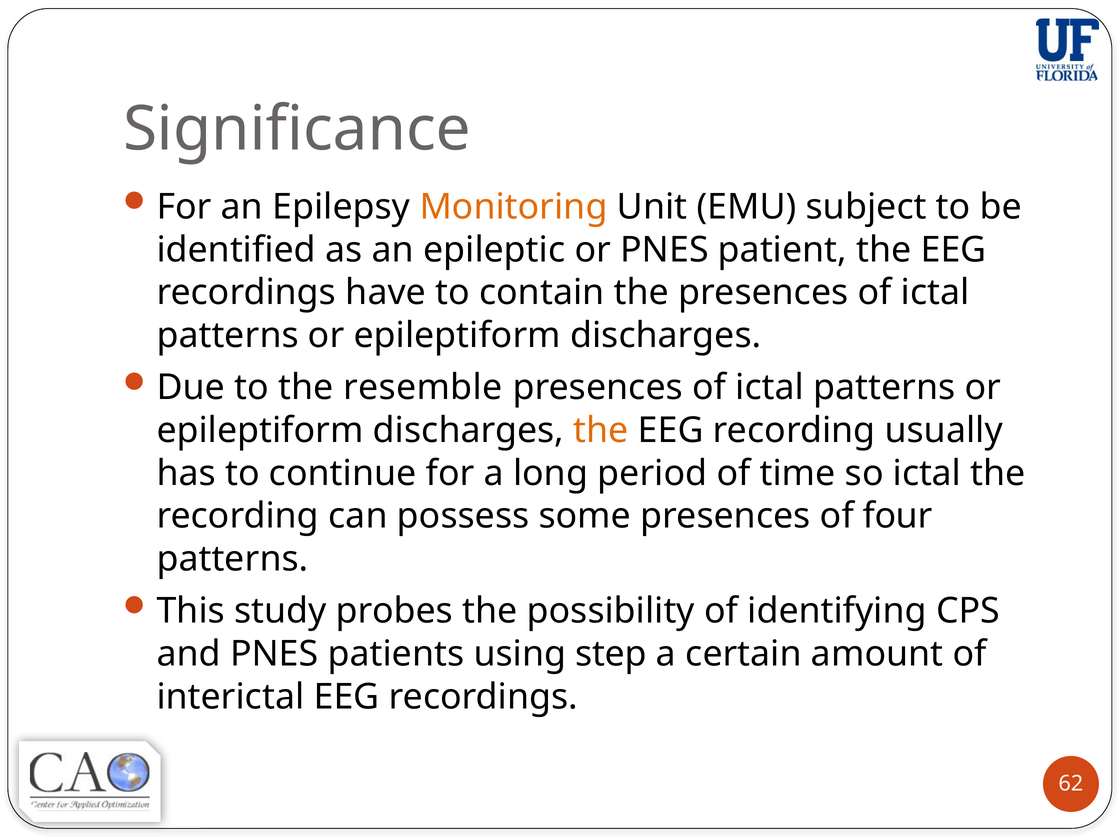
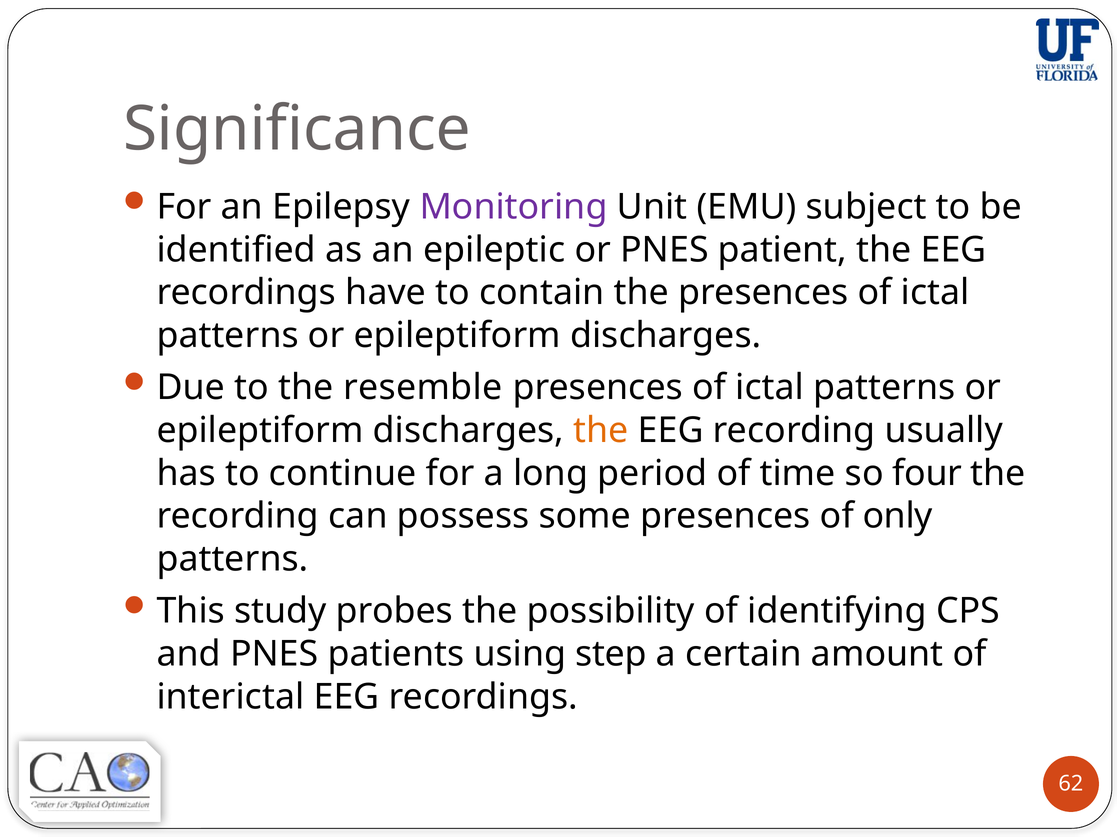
Monitoring colour: orange -> purple (514, 207)
so ictal: ictal -> four (927, 473)
four: four -> only (898, 516)
